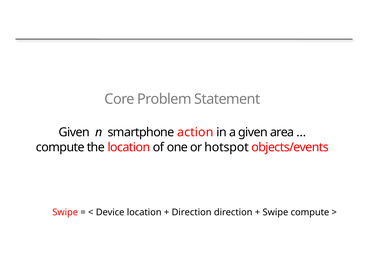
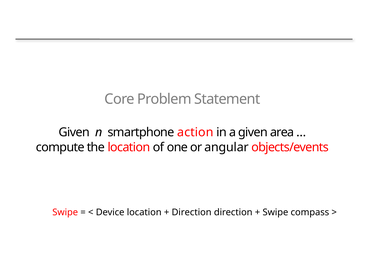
hotspot: hotspot -> angular (227, 147)
Swipe compute: compute -> compass (310, 213)
